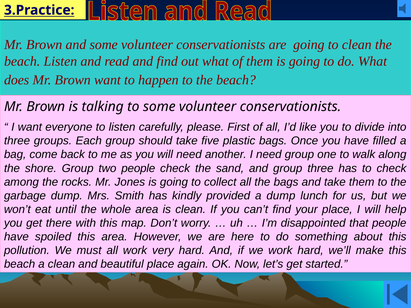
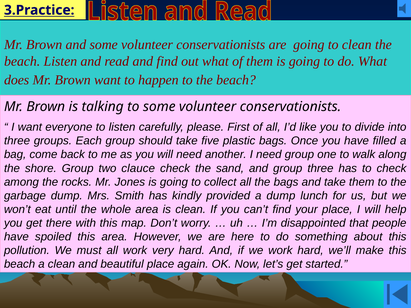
two people: people -> clauce (138, 168)
